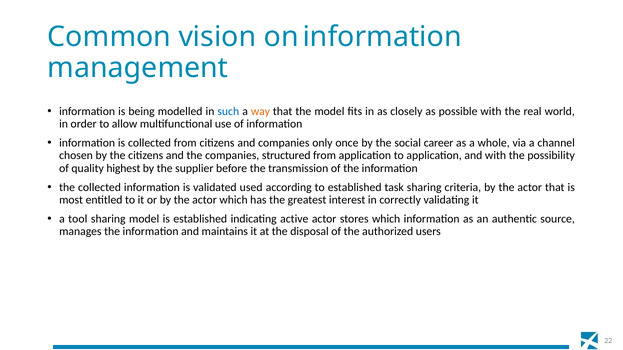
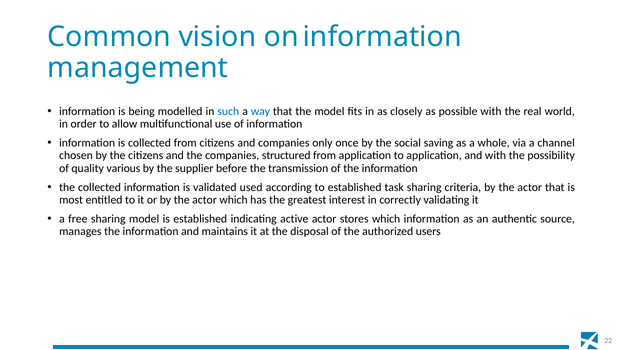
way colour: orange -> blue (260, 111)
career: career -> saving (439, 143)
highest: highest -> various (123, 168)
tool: tool -> free (78, 219)
